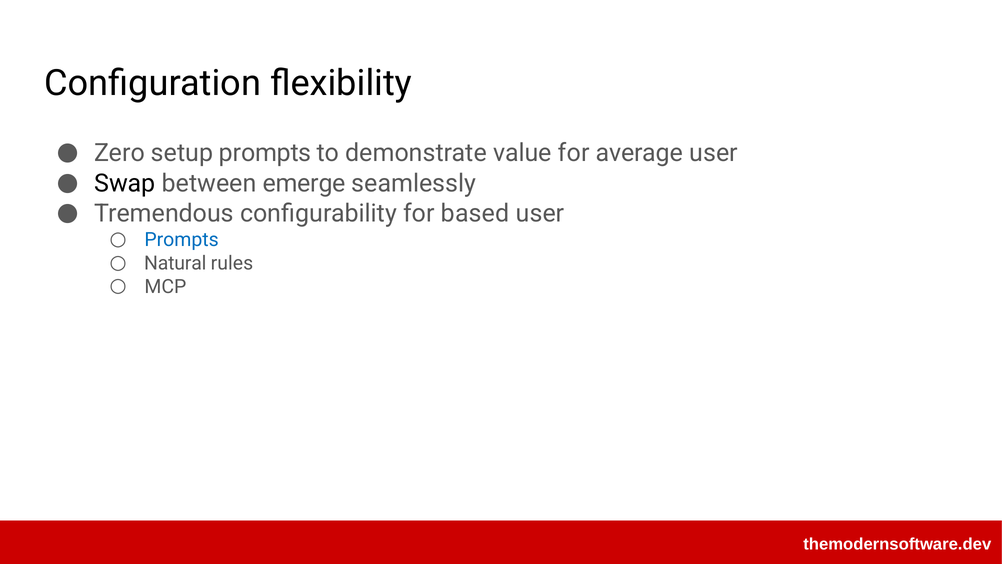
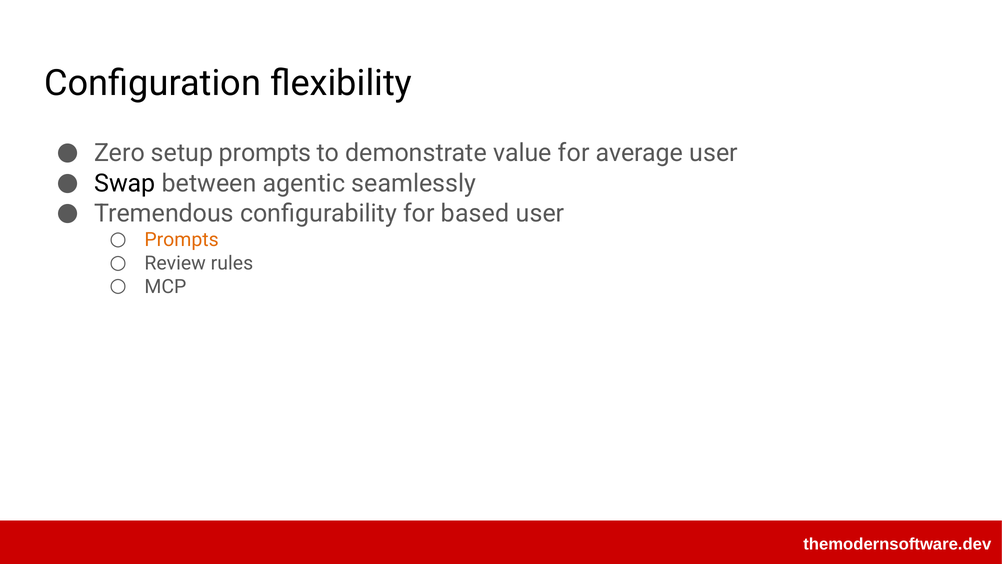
emerge: emerge -> agentic (304, 183)
Prompts colour: blue -> orange (182, 240)
Natural: Natural -> Review (175, 263)
